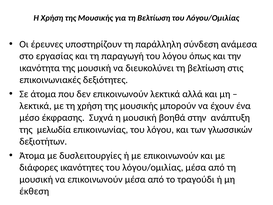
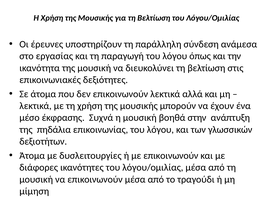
μελωδία: μελωδία -> πηδάλια (54, 129)
έκθεση: έκθεση -> μίμηση (34, 191)
